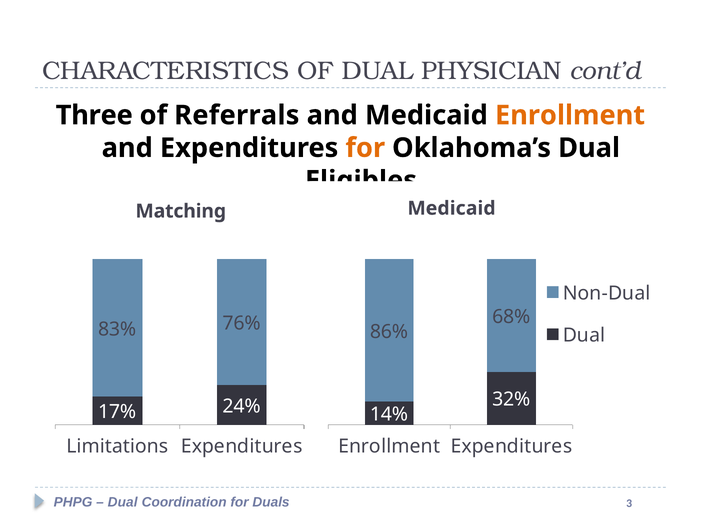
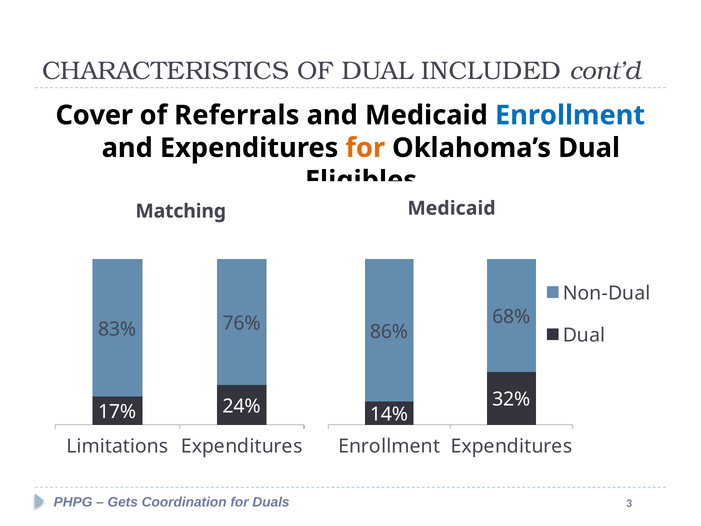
PHYSICIAN: PHYSICIAN -> INCLUDED (491, 71)
Three: Three -> Cover (94, 115)
Enrollment colour: orange -> blue (570, 115)
Dual: Dual -> Gets (123, 502)
